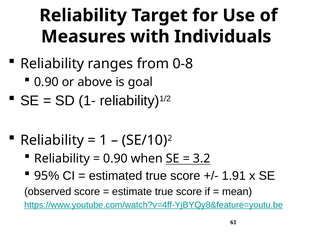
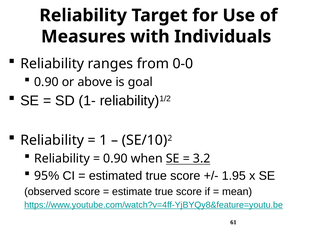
0-8: 0-8 -> 0-0 (183, 64)
1.91: 1.91 -> 1.95 (234, 176)
